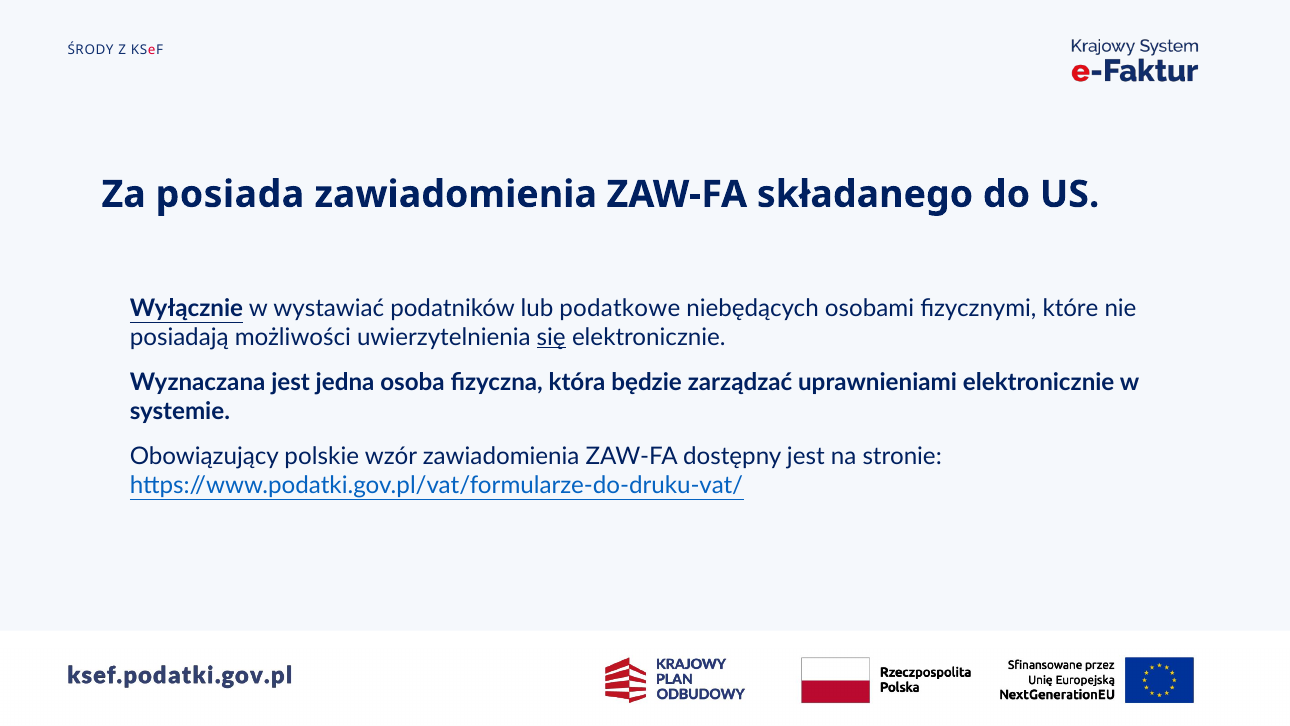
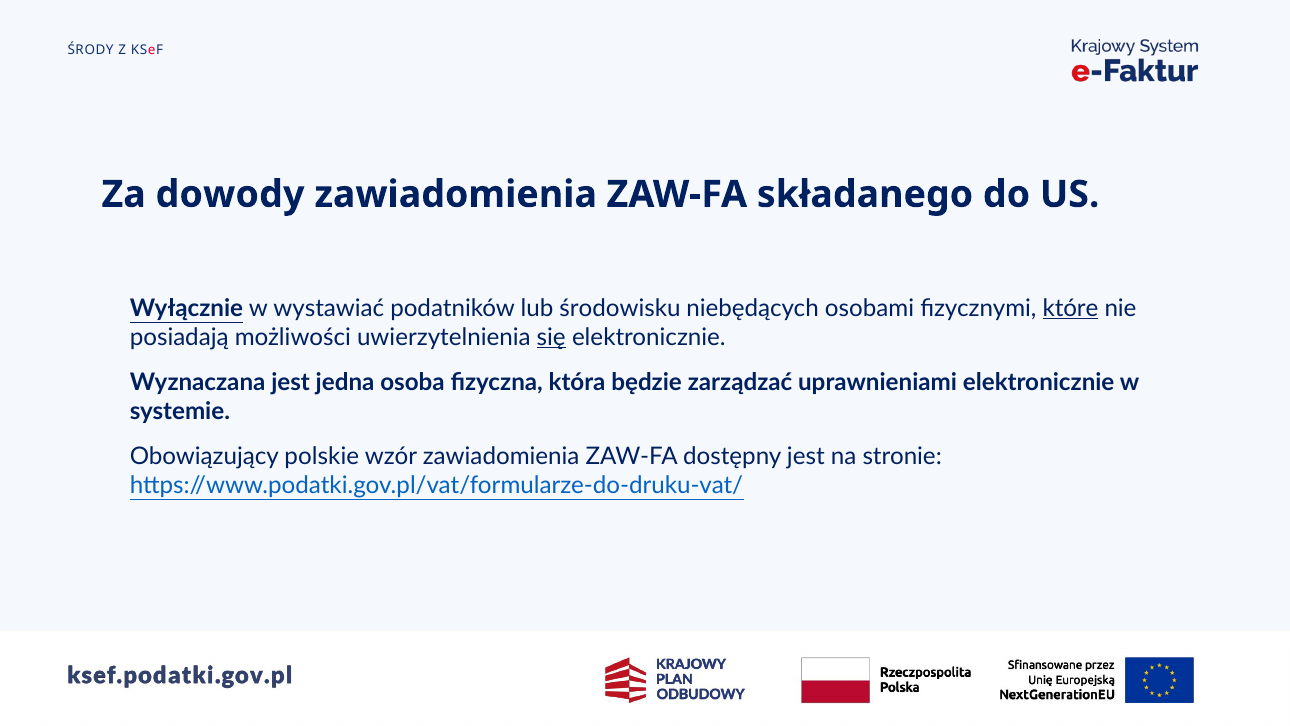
posiada: posiada -> dowody (230, 194)
podatkowe: podatkowe -> środowisku (620, 308)
które underline: none -> present (1071, 308)
